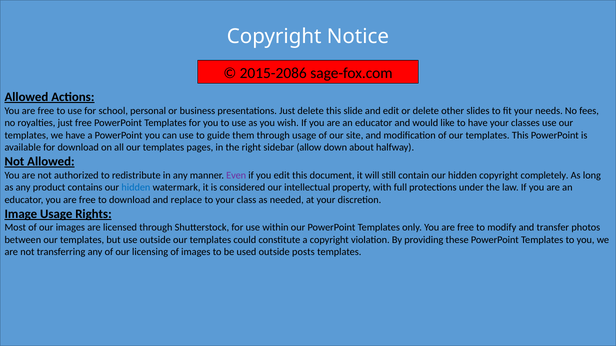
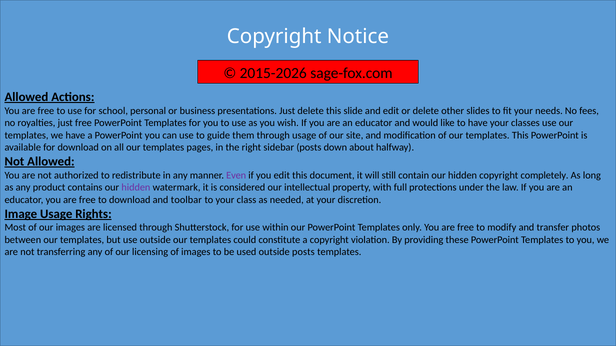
2015-2086: 2015-2086 -> 2015-2026 (273, 73)
sidebar allow: allow -> posts (309, 148)
hidden colour: blue -> purple (136, 188)
replace: replace -> toolbar (186, 200)
